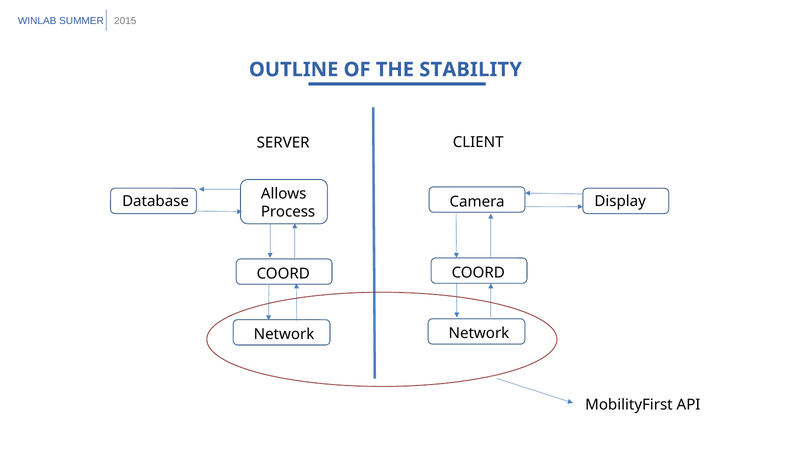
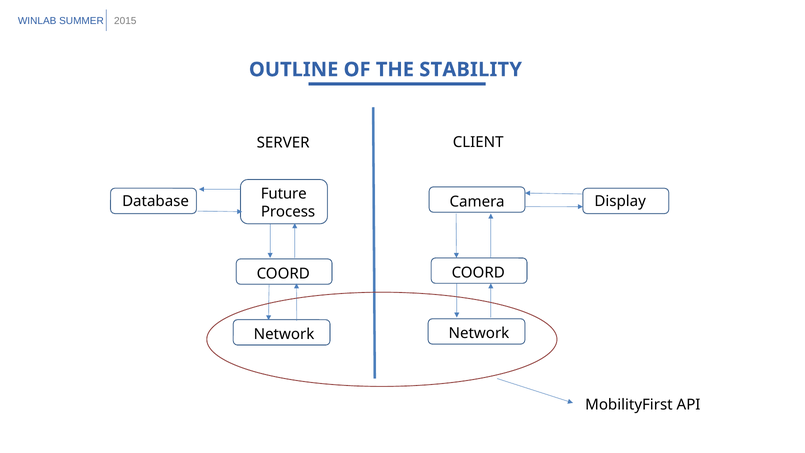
Allows: Allows -> Future (284, 193)
